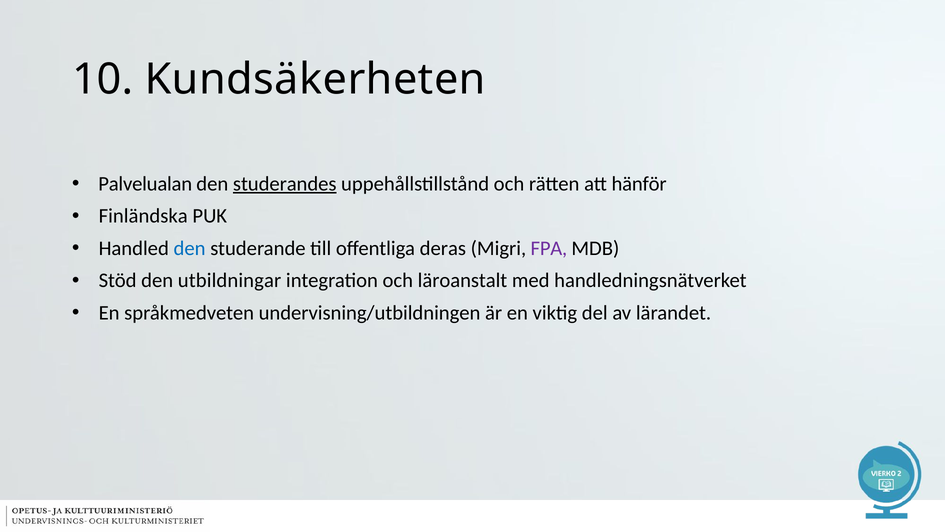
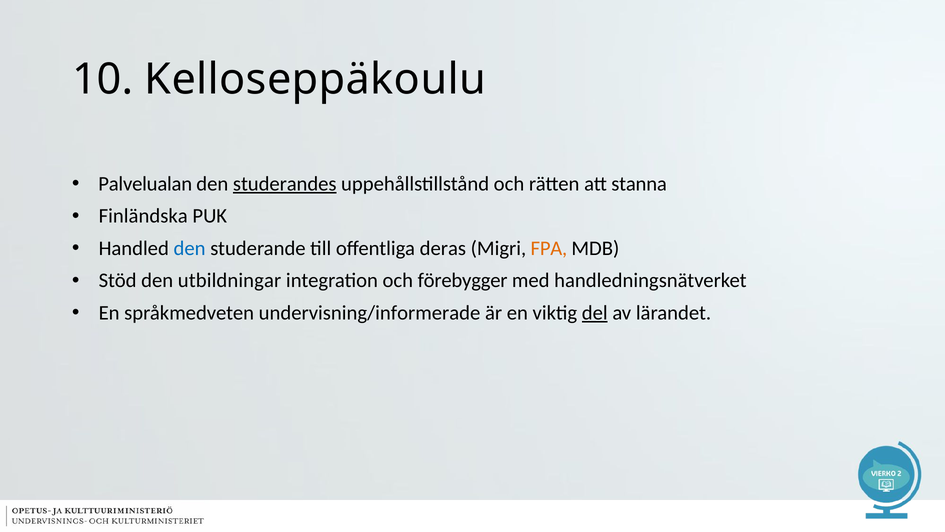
Kundsäkerheten: Kundsäkerheten -> Kelloseppäkoulu (315, 79)
hänför: hänför -> stanna (639, 184)
FPA colour: purple -> orange (549, 248)
läroanstalt: läroanstalt -> förebygger (463, 280)
undervisning/utbildningen: undervisning/utbildningen -> undervisning/informerade (370, 313)
del underline: none -> present (595, 313)
